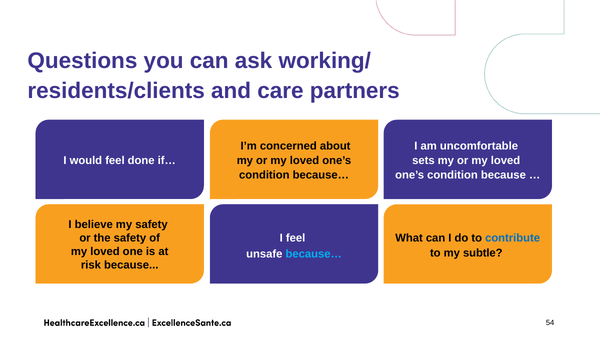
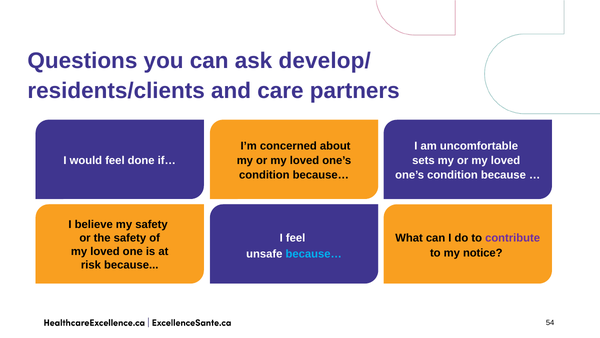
working/: working/ -> develop/ (325, 61)
contribute colour: blue -> purple (513, 238)
subtle: subtle -> notice (483, 252)
